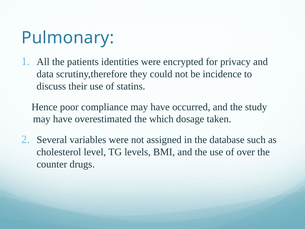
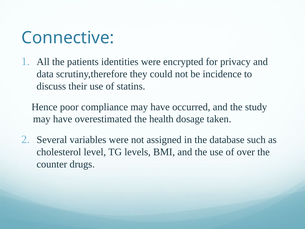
Pulmonary: Pulmonary -> Connective (68, 38)
which: which -> health (161, 119)
